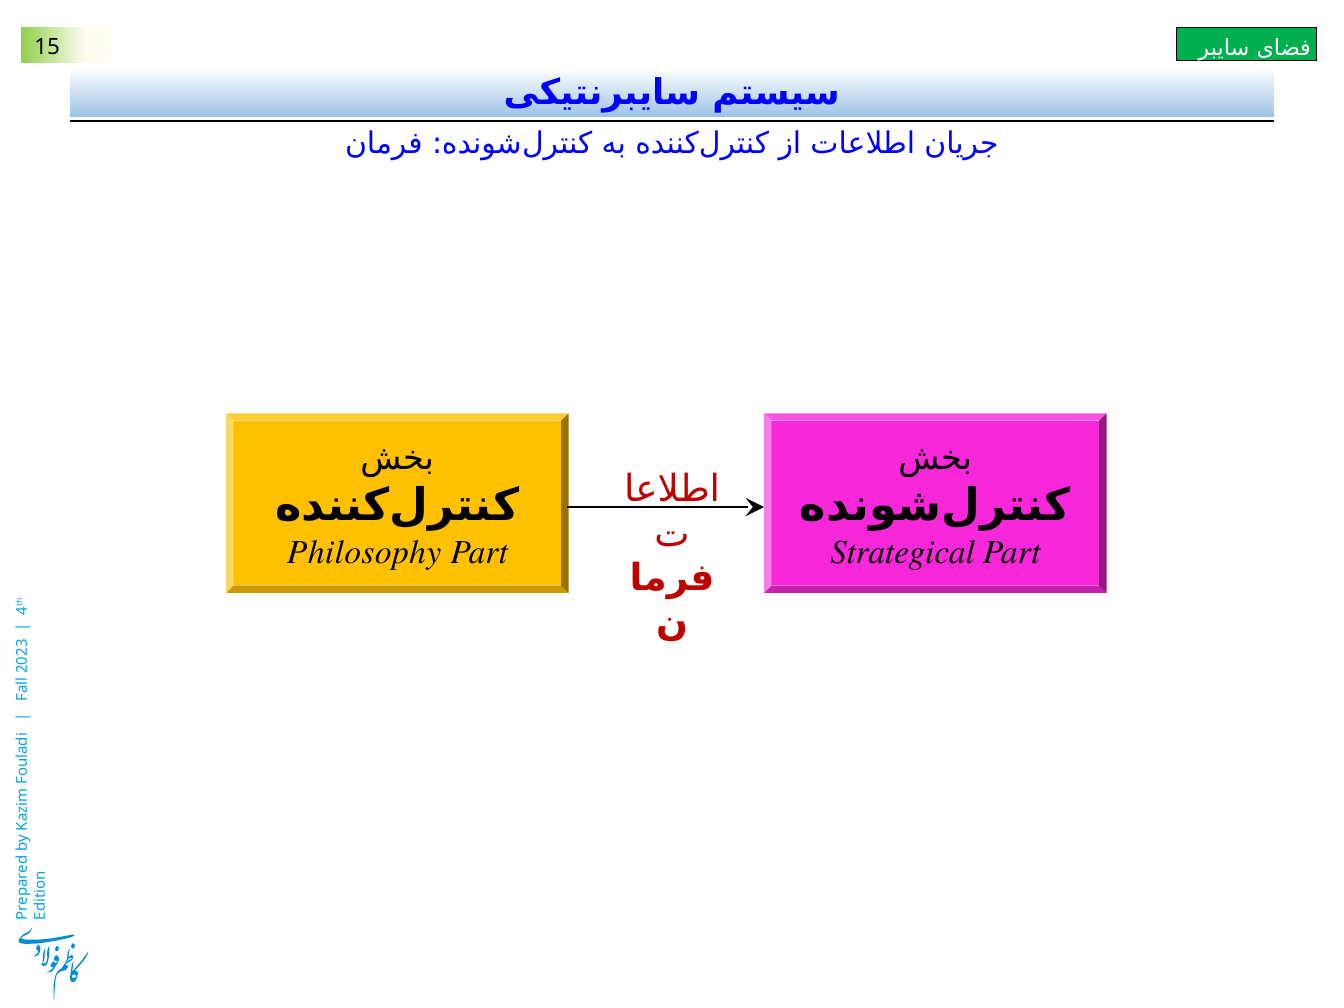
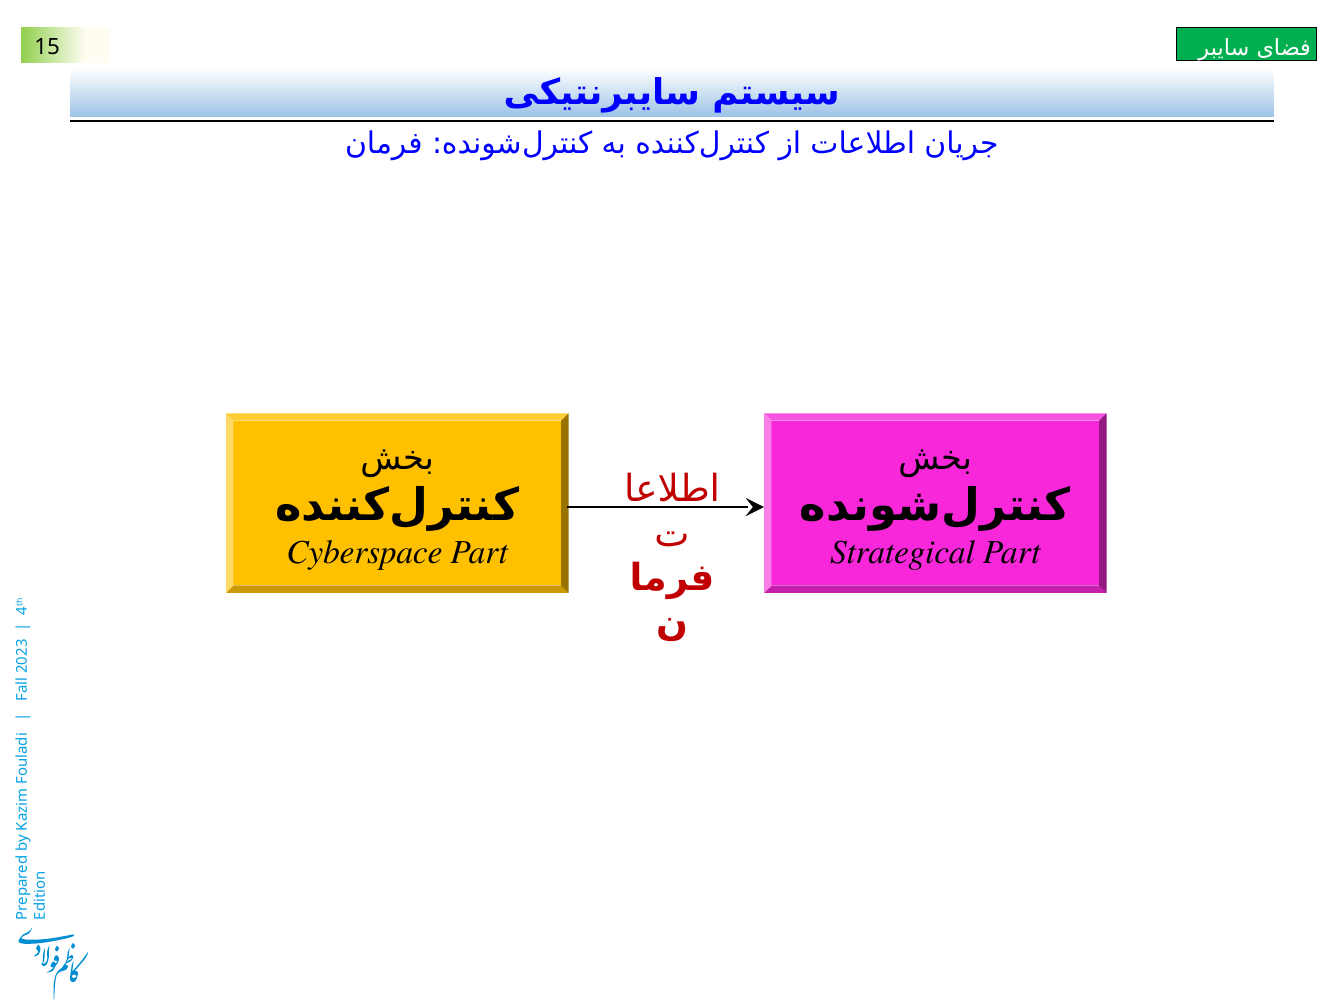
Philosophy: Philosophy -> Cyberspace (364, 552)
